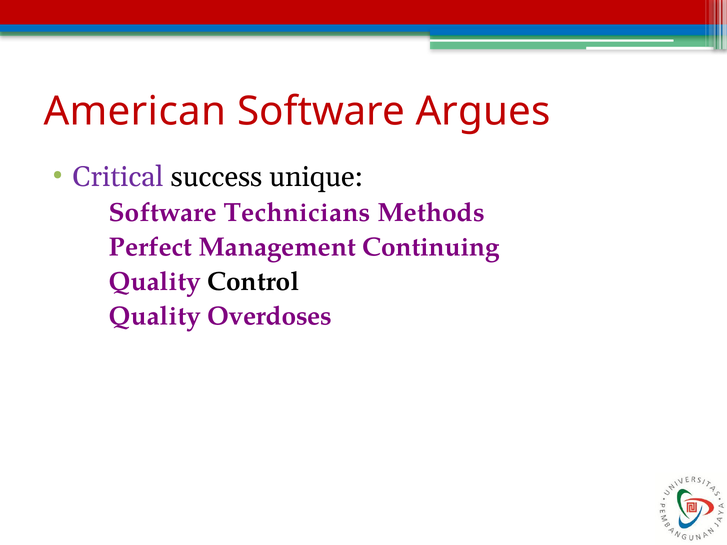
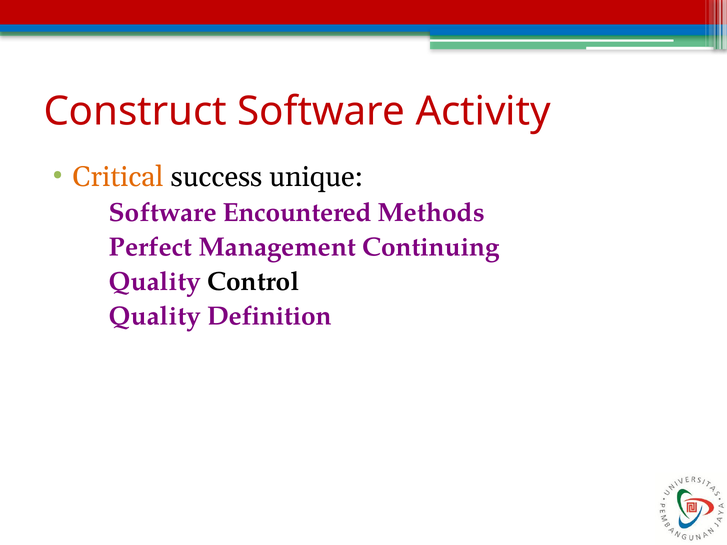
American: American -> Construct (135, 112)
Argues: Argues -> Activity (483, 112)
Critical colour: purple -> orange (118, 177)
Technicians: Technicians -> Encountered (297, 213)
Overdoses: Overdoses -> Definition (270, 316)
